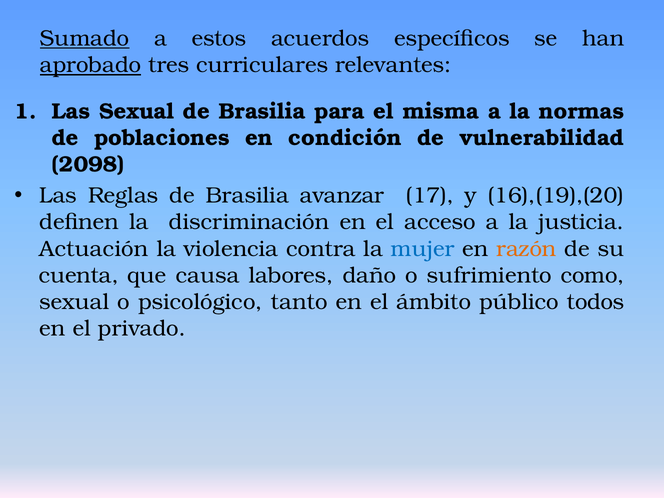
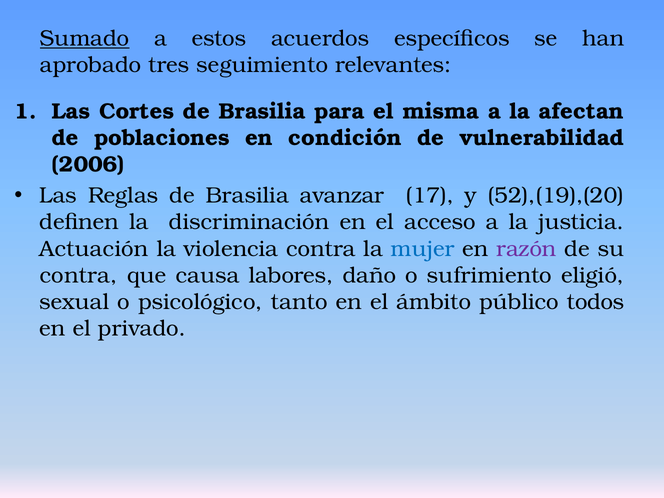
aprobado underline: present -> none (90, 65)
curriculares: curriculares -> seguimiento (262, 65)
Las Sexual: Sexual -> Cortes (137, 112)
normas: normas -> afectan (581, 112)
2098: 2098 -> 2006 (88, 165)
16),(19),(20: 16),(19),(20 -> 52),(19),(20 (556, 196)
razón colour: orange -> purple (526, 249)
cuenta: cuenta -> contra (79, 275)
como: como -> eligió (593, 275)
